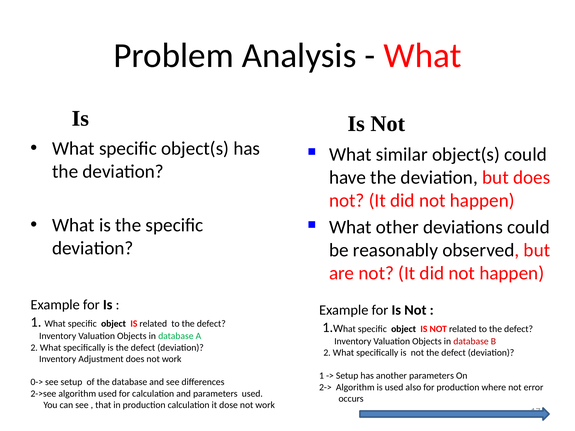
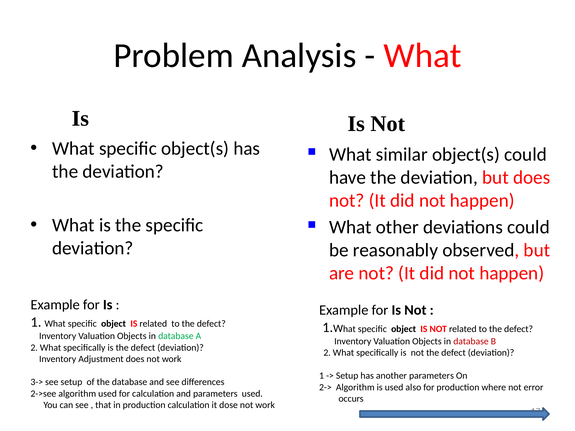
0->: 0-> -> 3-> (37, 382)
